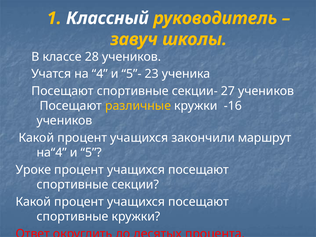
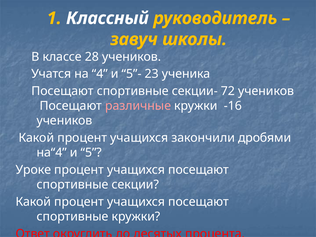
27: 27 -> 72 (228, 91)
различные colour: yellow -> pink (138, 106)
маршрут: маршрут -> дробями (265, 138)
